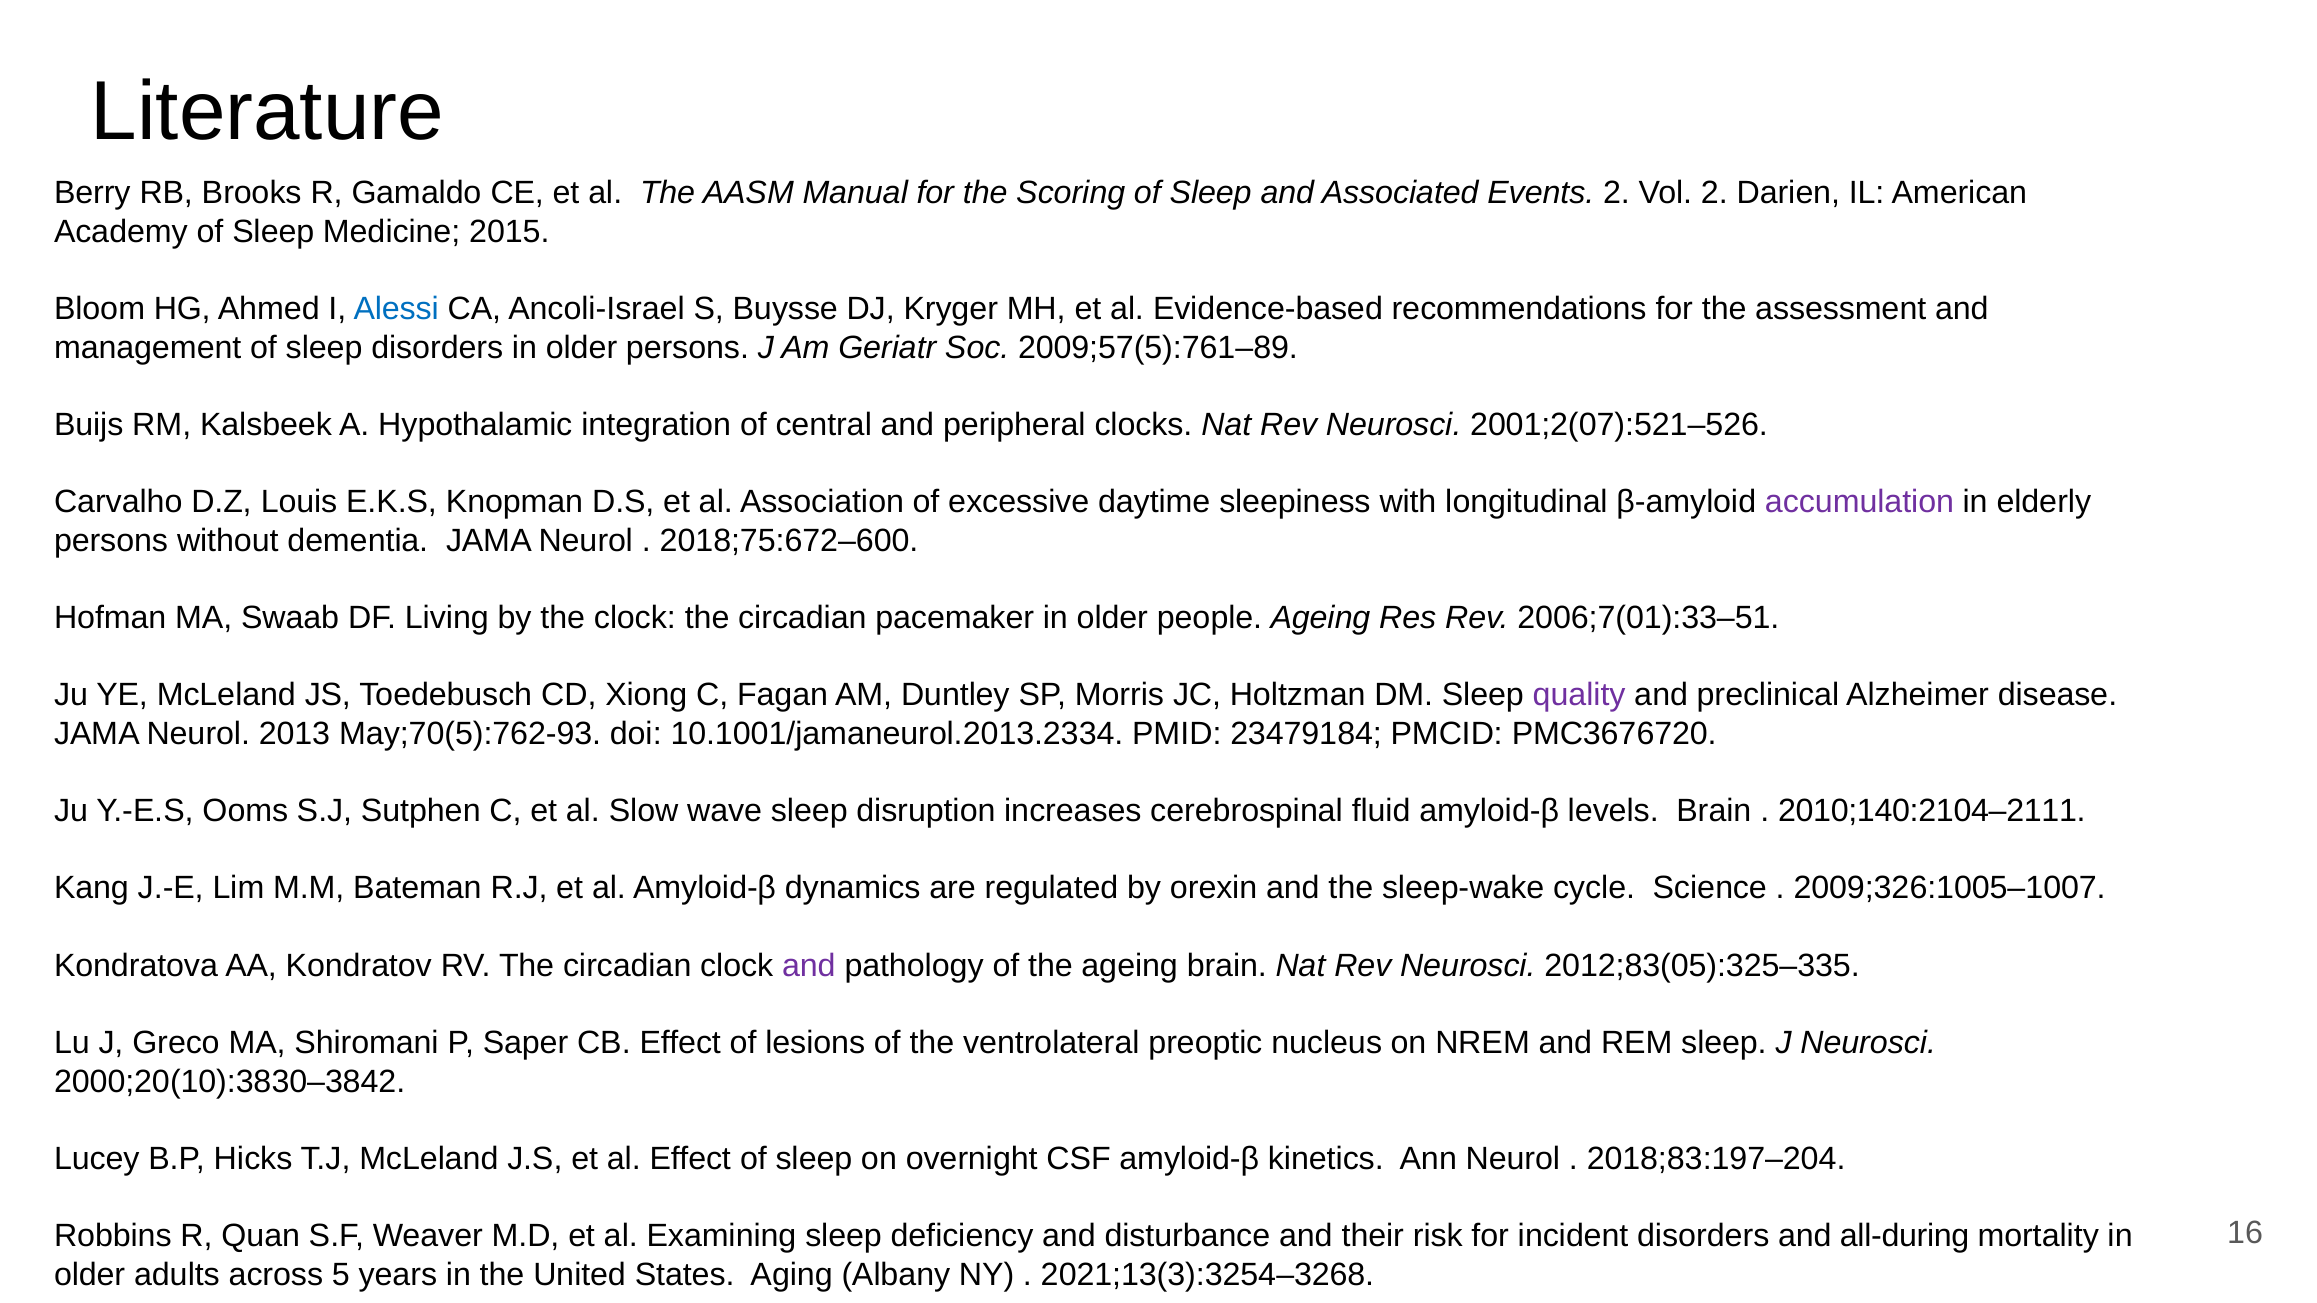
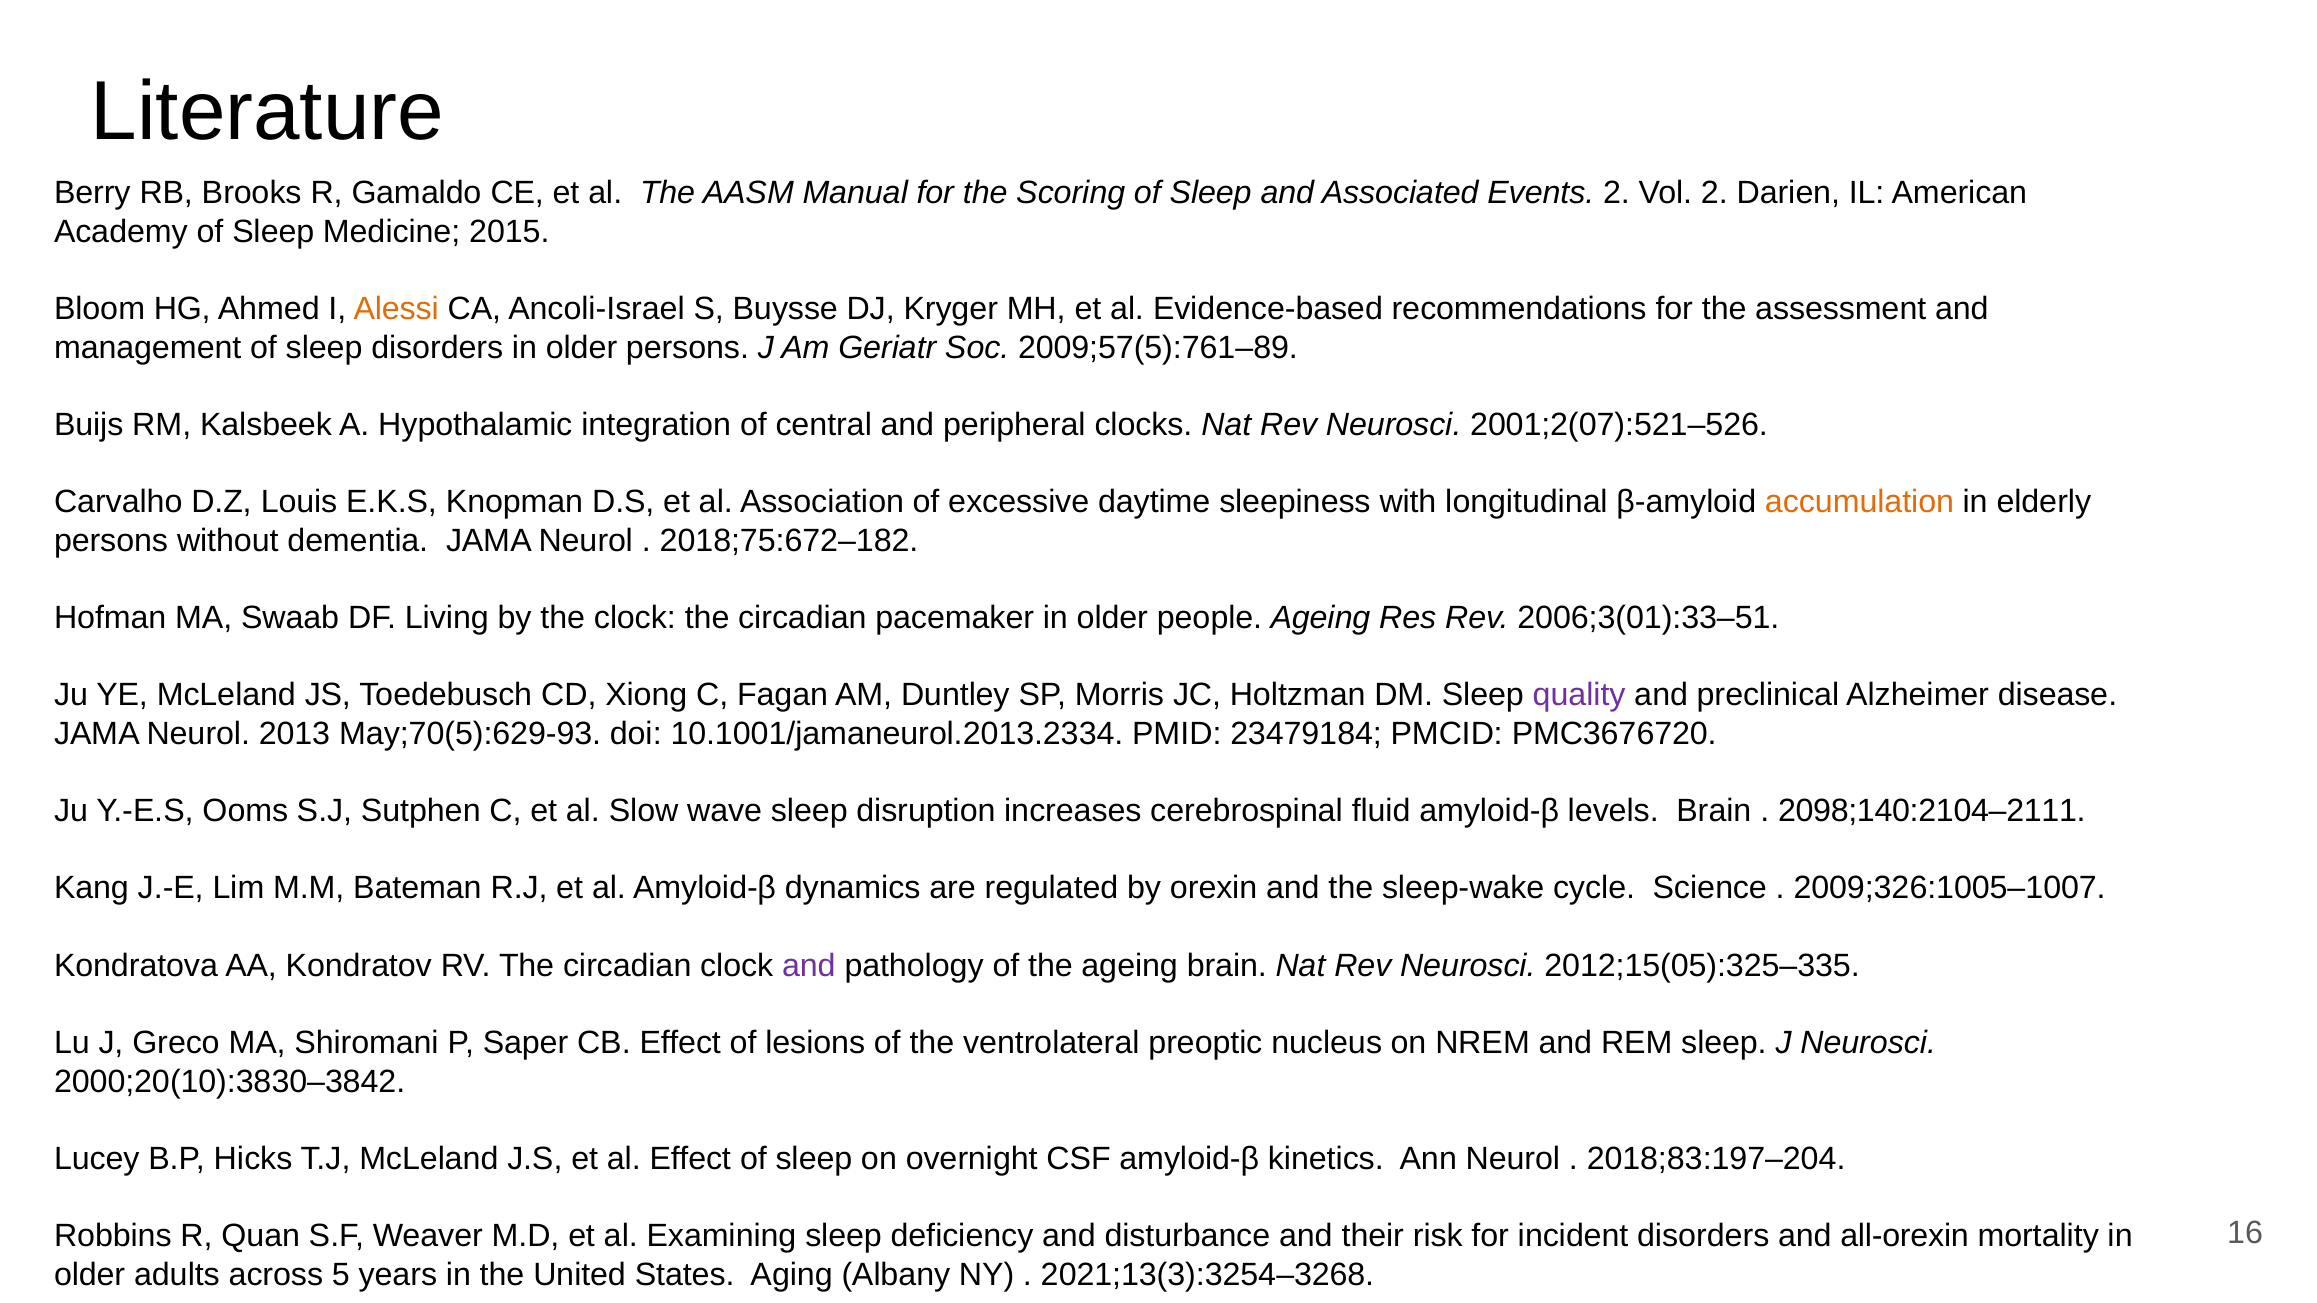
Alessi colour: blue -> orange (396, 309)
accumulation colour: purple -> orange (1860, 502)
2018;75:672–600: 2018;75:672–600 -> 2018;75:672–182 (789, 541)
2006;7(01):33–51: 2006;7(01):33–51 -> 2006;3(01):33–51 (1648, 618)
May;70(5):762-93: May;70(5):762-93 -> May;70(5):629-93 (470, 734)
2010;140:2104–2111: 2010;140:2104–2111 -> 2098;140:2104–2111 (1932, 811)
2012;83(05):325–335: 2012;83(05):325–335 -> 2012;15(05):325–335 (1702, 966)
all-during: all-during -> all-orexin (1905, 1236)
